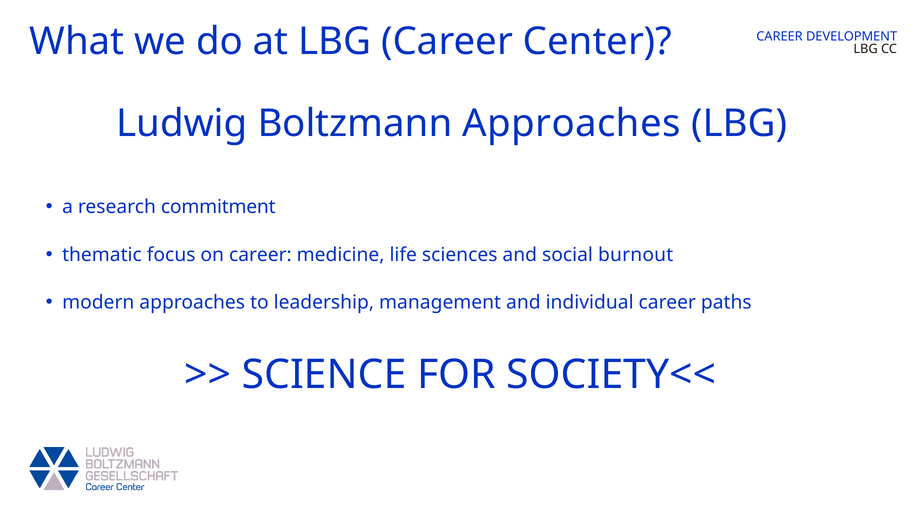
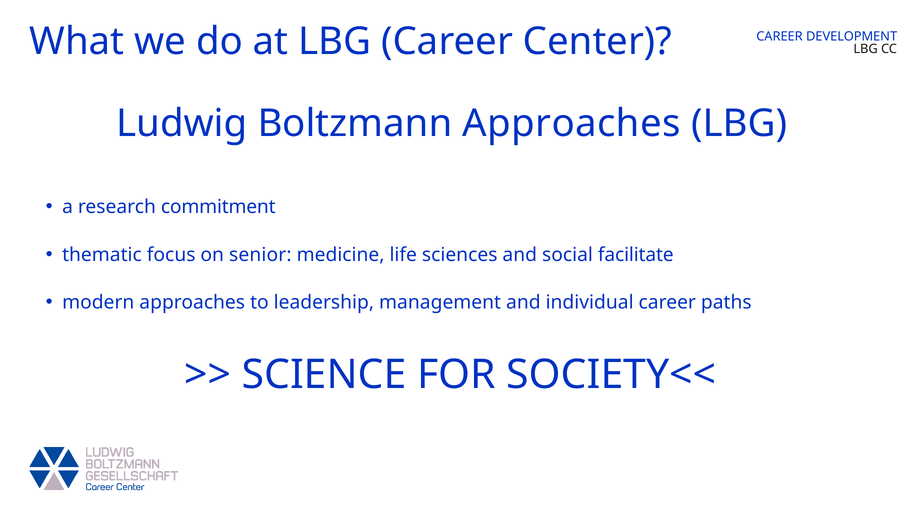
on career: career -> senior (260, 255)
burnout: burnout -> facilitate (636, 255)
